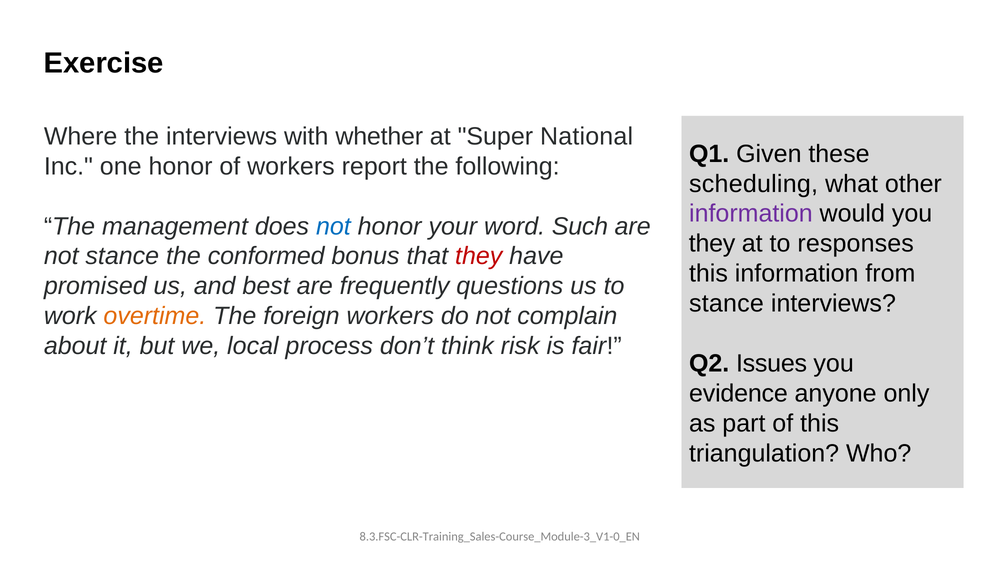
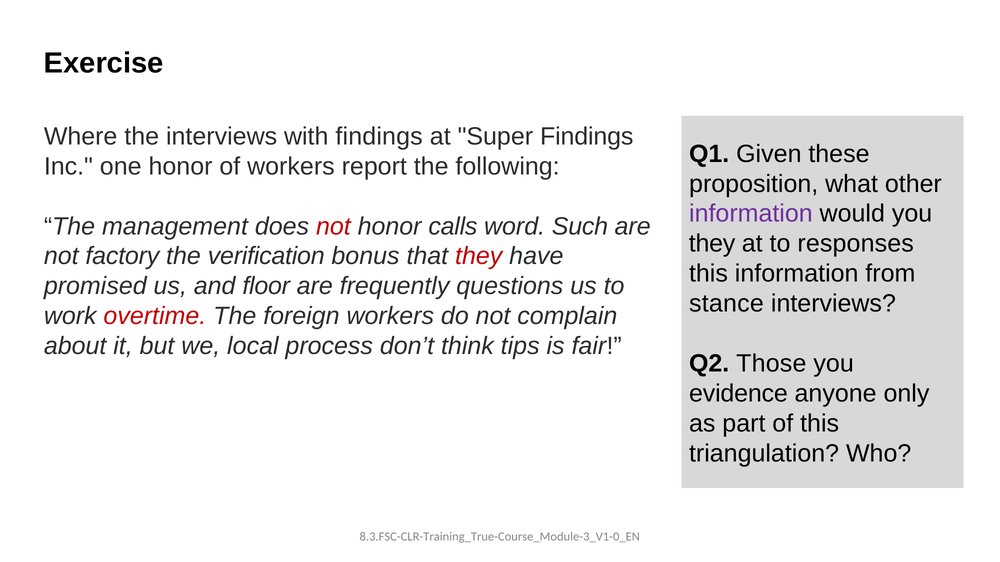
with whether: whether -> findings (379, 136)
Super National: National -> Findings (587, 136)
scheduling: scheduling -> proposition (754, 184)
not colour: blue -> red (333, 226)
your: your -> calls (453, 226)
not stance: stance -> factory (122, 256)
conformed: conformed -> verification (266, 256)
best: best -> floor (266, 286)
overtime colour: orange -> red (155, 316)
risk: risk -> tips (520, 346)
Issues: Issues -> Those (771, 364)
8.3.FSC-CLR-Training_Sales-Course_Module-3_V1-0_EN: 8.3.FSC-CLR-Training_Sales-Course_Module-3_V1-0_EN -> 8.3.FSC-CLR-Training_True-Course_Module-3_V1-0_EN (500, 537)
